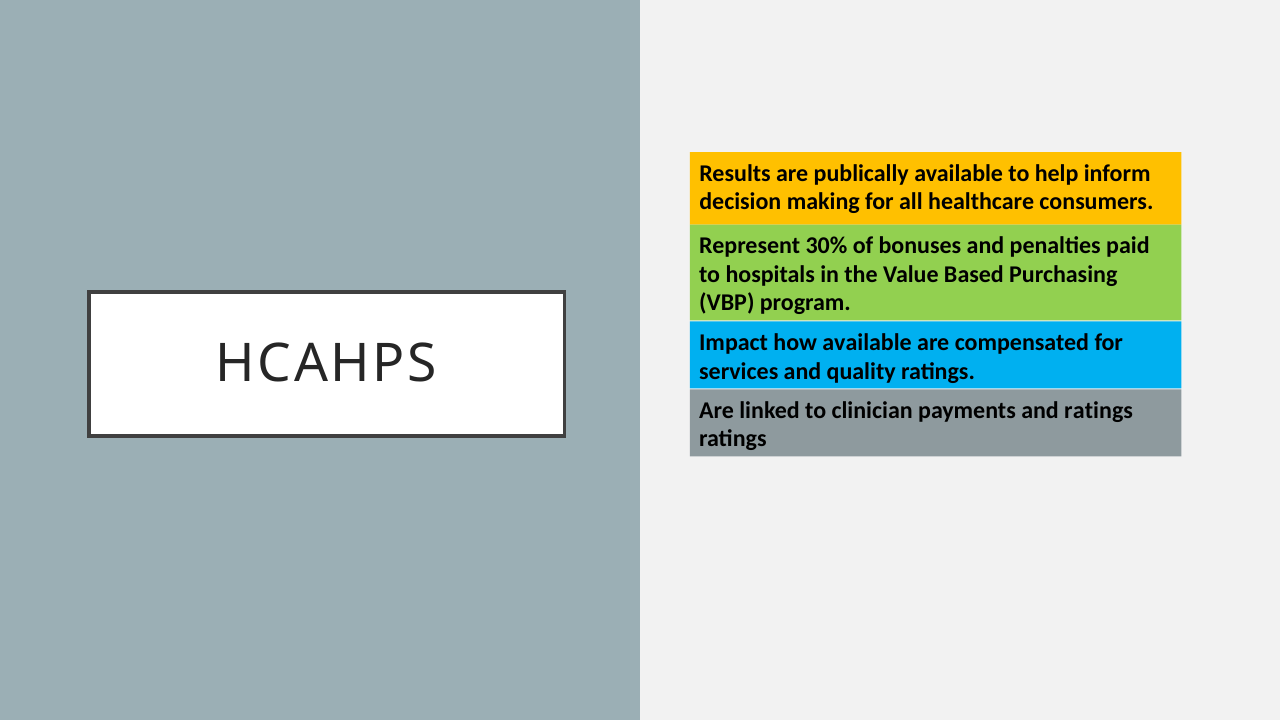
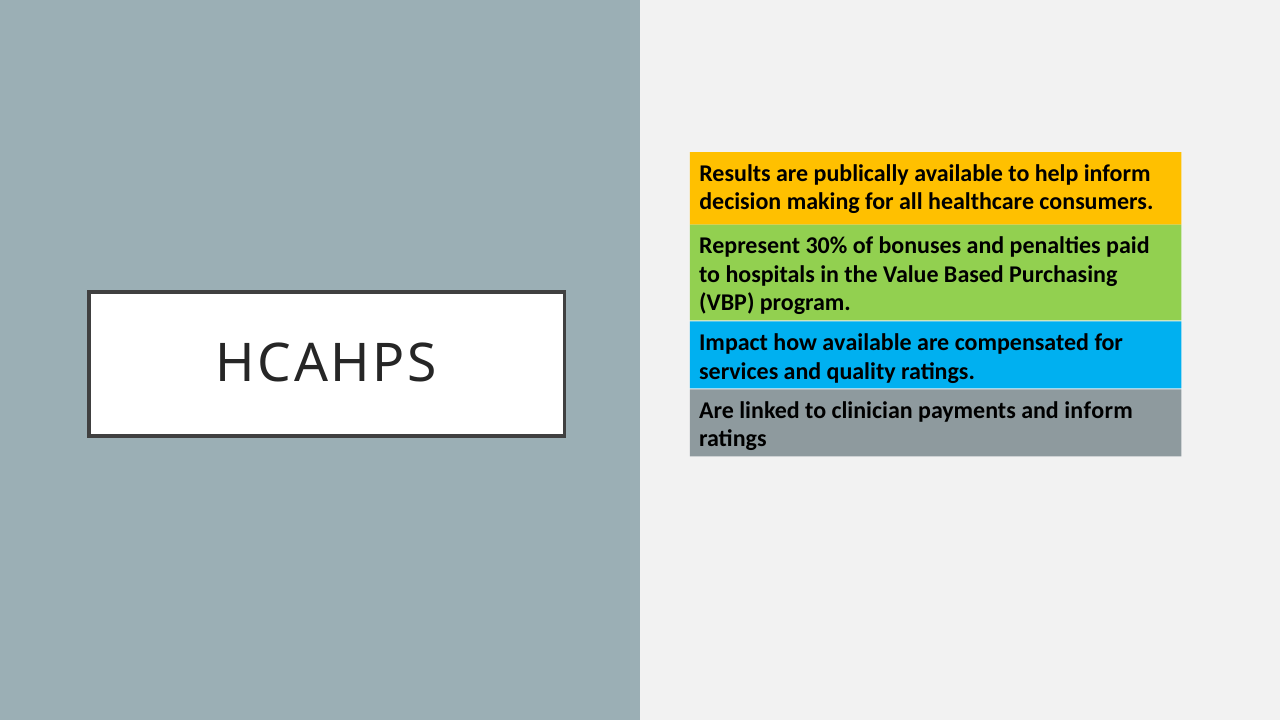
and ratings: ratings -> inform (1099, 410)
